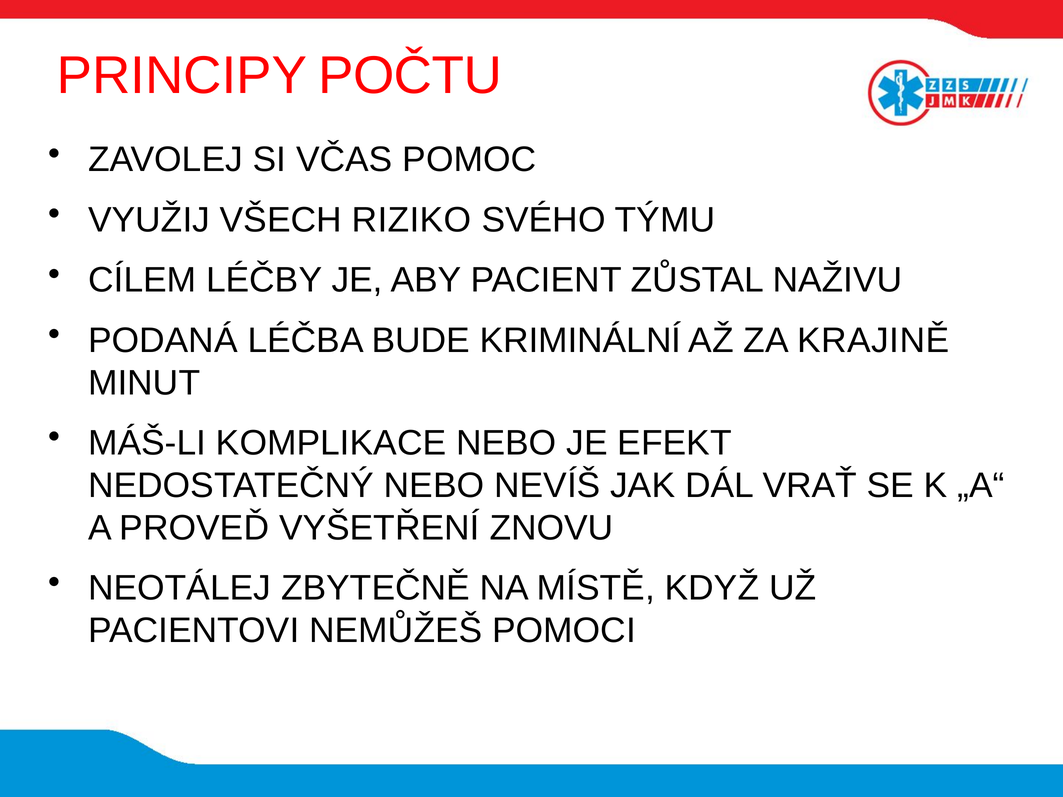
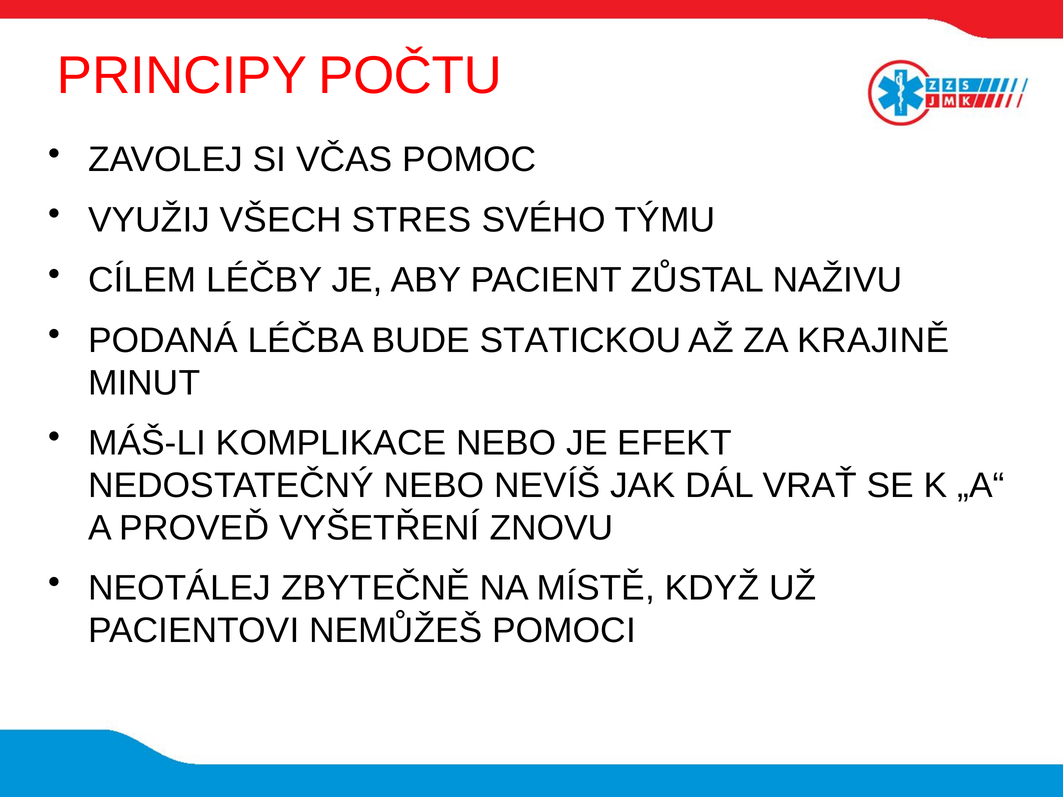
RIZIKO: RIZIKO -> STRES (412, 220)
KRIMINÁLNÍ: KRIMINÁLNÍ -> STATICKOU (581, 340)
